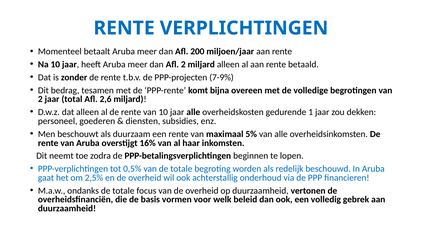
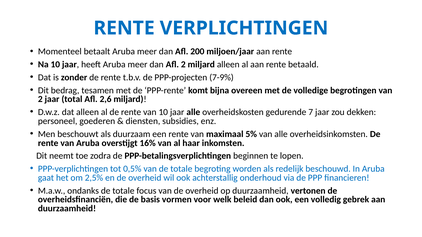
1: 1 -> 7 (311, 112)
